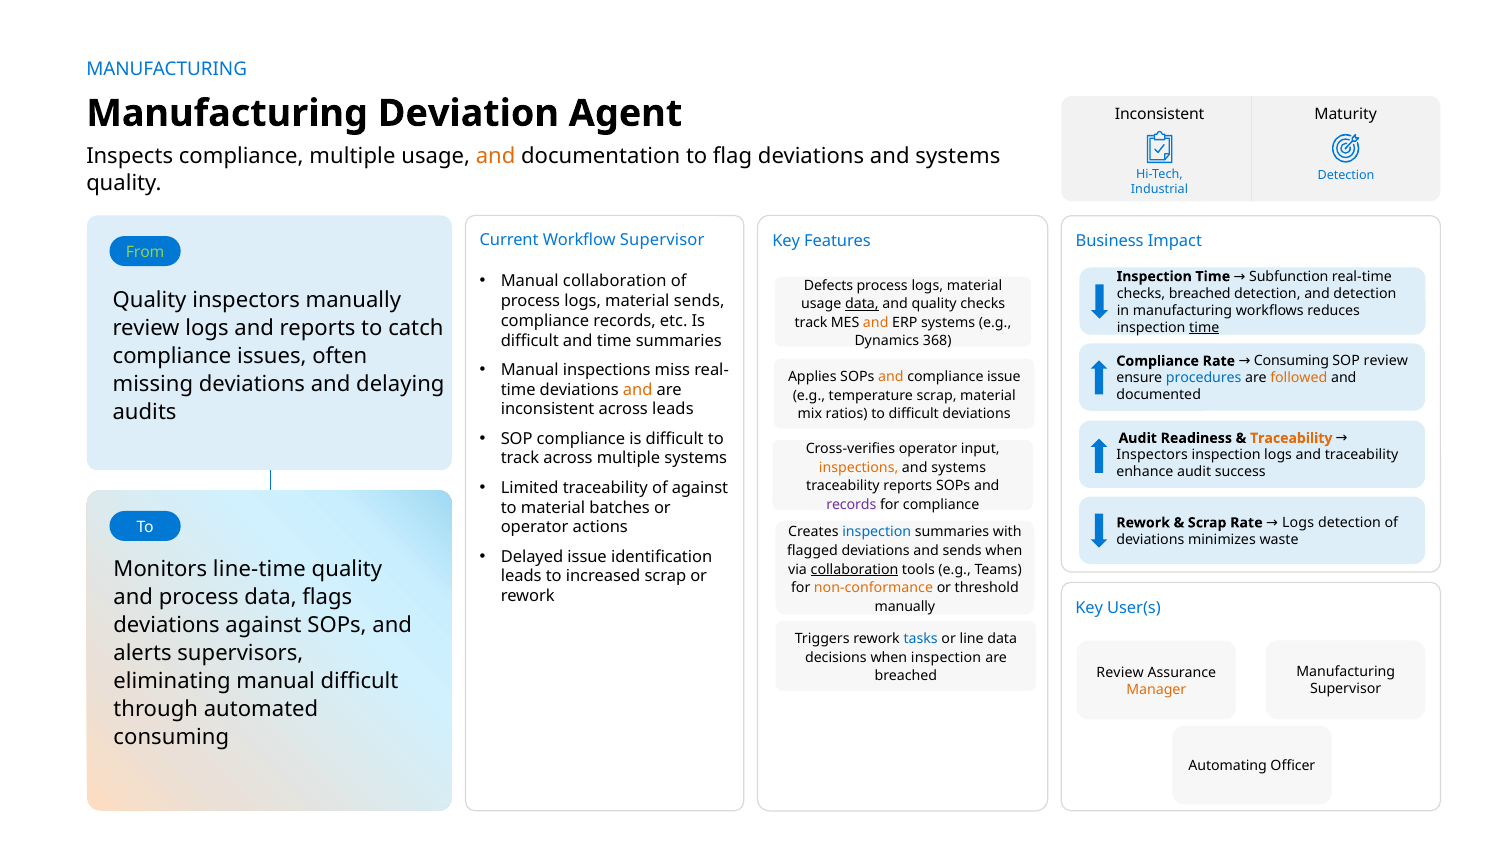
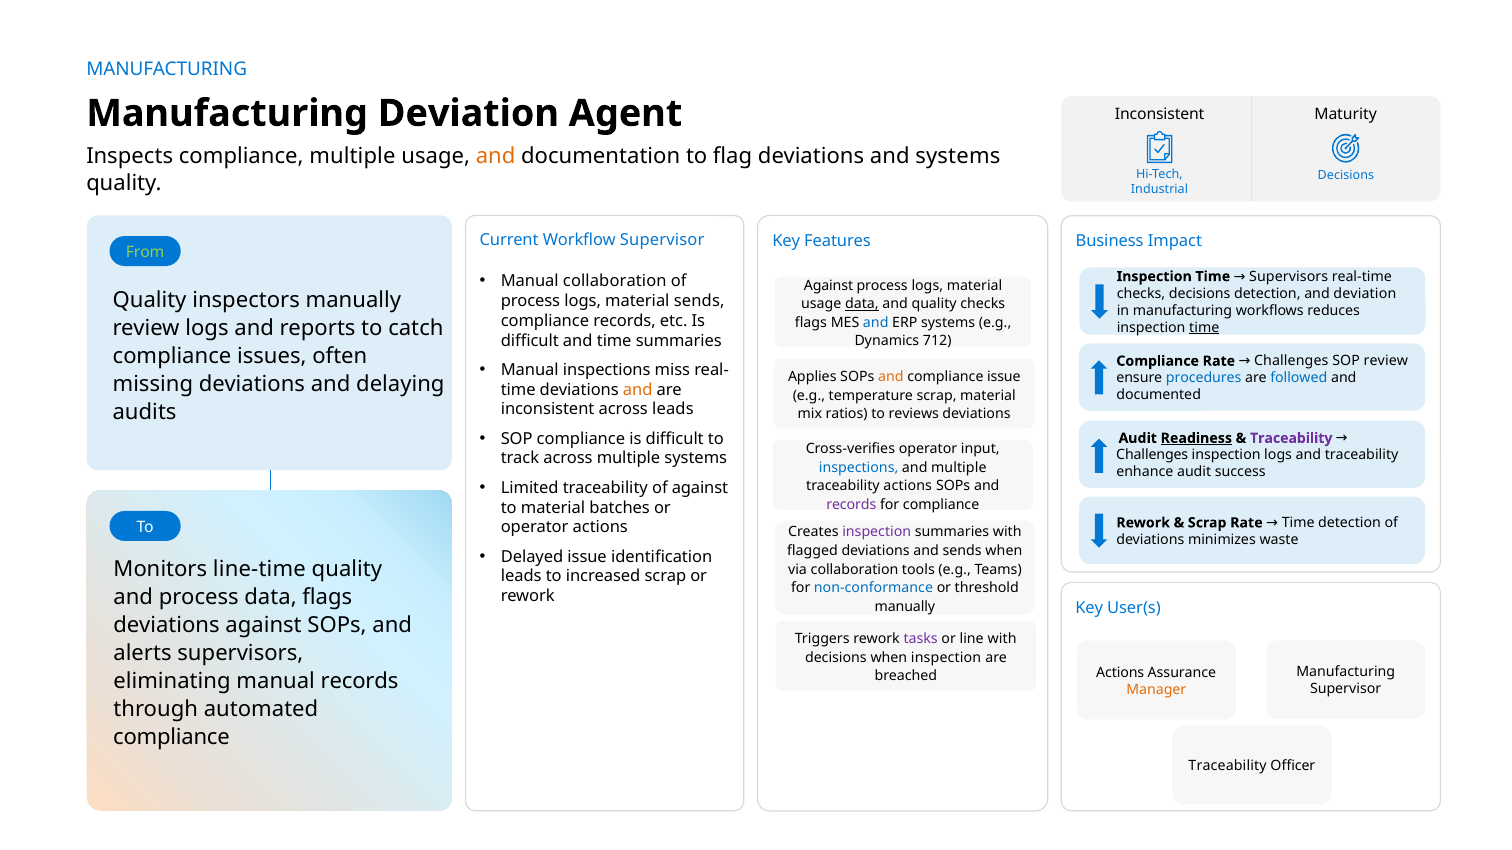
Detection: Detection -> Decisions (1346, 176)
Time Subfunction: Subfunction -> Supervisors (1289, 277)
Defects: Defects -> Against (828, 286)
checks breached: breached -> decisions (1200, 294)
and detection: detection -> deviation (1365, 294)
track: track -> flags (811, 323)
and colour: orange -> blue (876, 323)
368: 368 -> 712 (937, 341)
Rate Consuming: Consuming -> Challenges (1291, 361)
followed colour: orange -> blue (1299, 378)
to difficult: difficult -> reviews (914, 414)
Readiness underline: none -> present (1196, 438)
Traceability colour: orange -> purple (1291, 438)
Inspectors: Inspectors -> Challenges (1152, 455)
inspections colour: orange -> blue (859, 468)
systems: systems -> multiple (959, 468)
traceability reports: reports -> actions (908, 486)
Rate Logs: Logs -> Time (1298, 523)
inspection colour: blue -> purple (877, 533)
collaboration underline: present -> none (855, 570)
non-conformance colour: orange -> blue (873, 588)
tasks colour: blue -> purple (921, 639)
line data: data -> with (1002, 639)
Review: Review -> Actions (1120, 673)
manual difficult: difficult -> records (359, 681)
consuming: consuming -> compliance (171, 737)
Automating: Automating -> Traceability (1228, 766)
